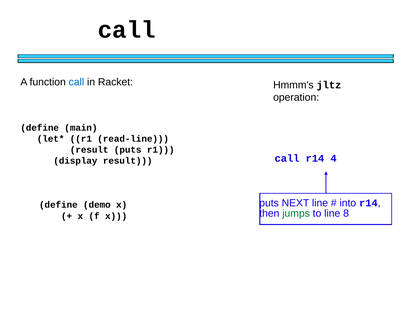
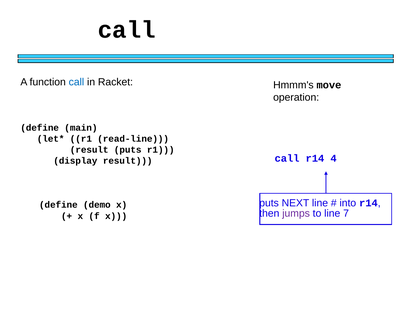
jltz: jltz -> move (329, 85)
jumps colour: green -> purple (296, 213)
8: 8 -> 7 (346, 213)
